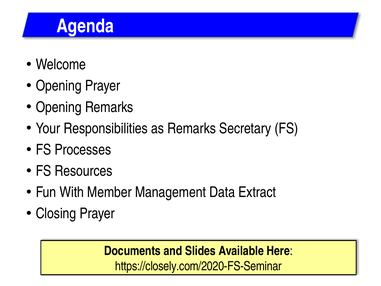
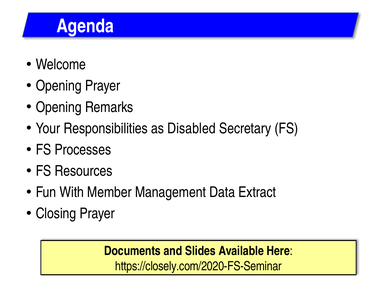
as Remarks: Remarks -> Disabled (192, 128)
